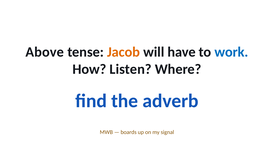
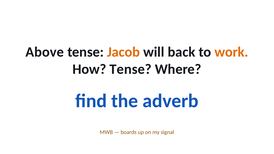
have: have -> back (182, 52)
work colour: blue -> orange (231, 52)
How Listen: Listen -> Tense (131, 69)
